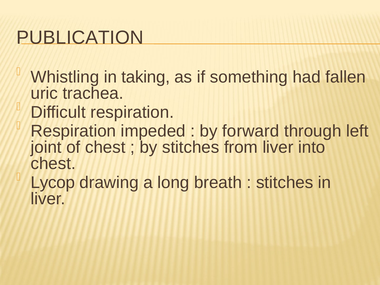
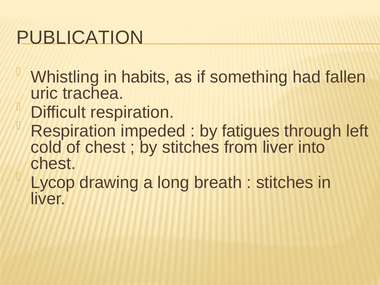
taking: taking -> habits (146, 77)
forward: forward -> fatigues (251, 131)
joint: joint -> cold (46, 147)
